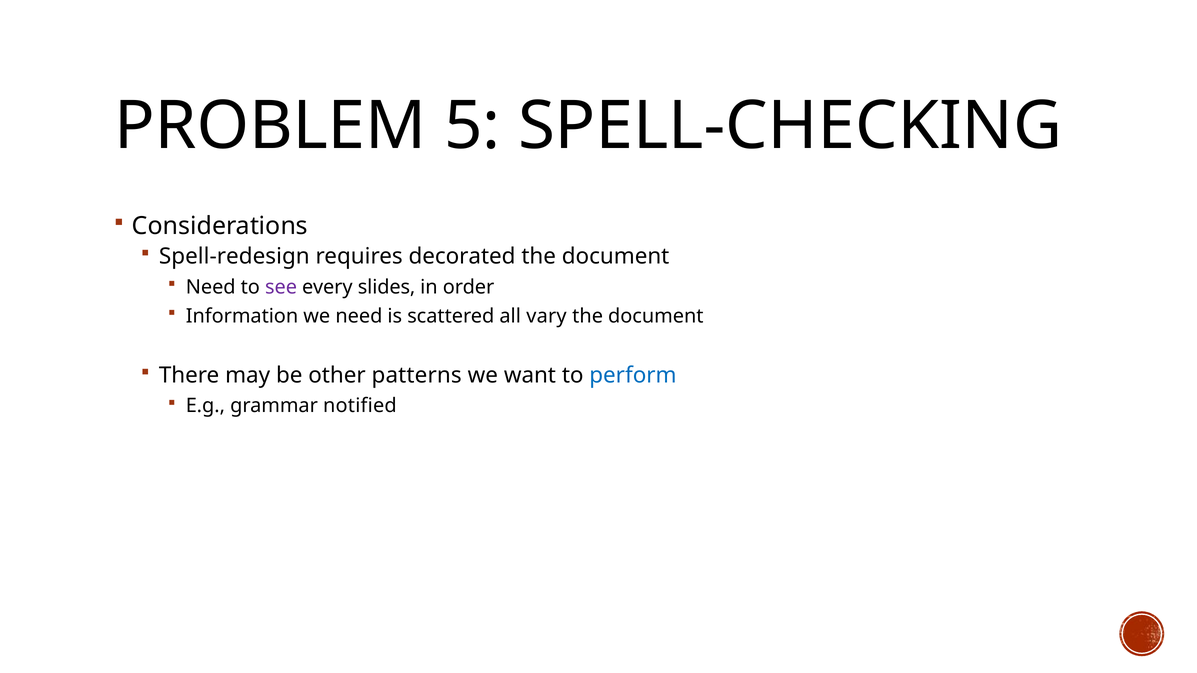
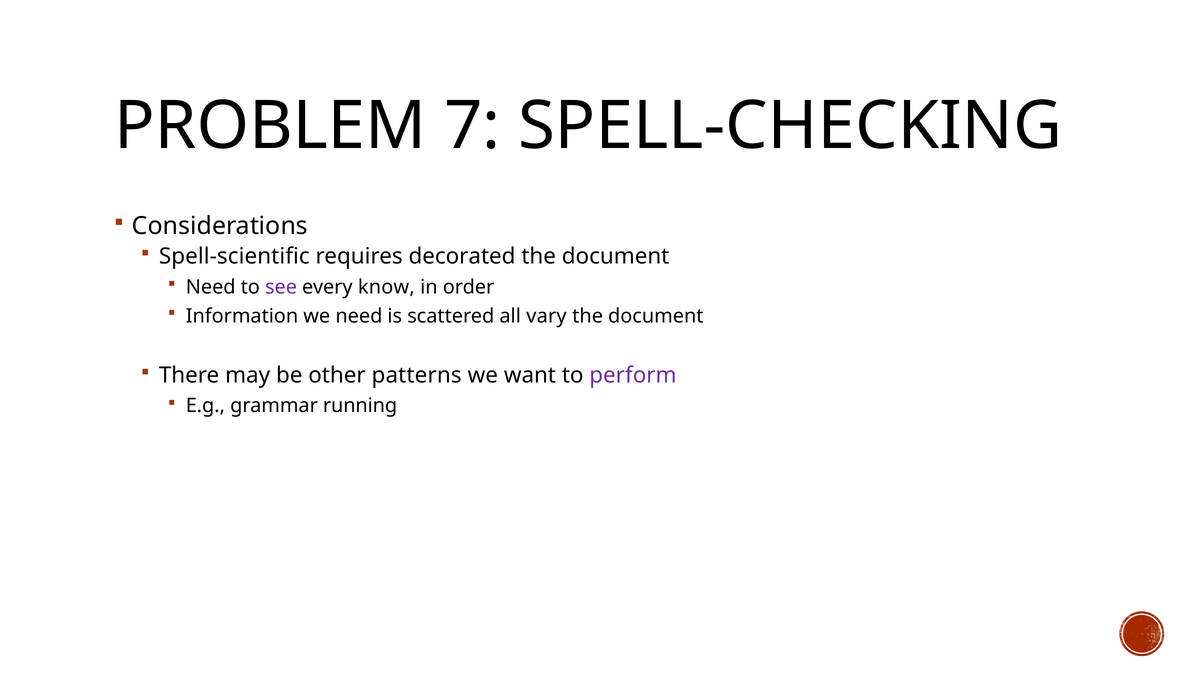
5: 5 -> 7 (472, 126)
Spell-redesign: Spell-redesign -> Spell-scientific (234, 257)
slides: slides -> know (386, 287)
perform colour: blue -> purple (633, 375)
notified: notified -> running (360, 406)
